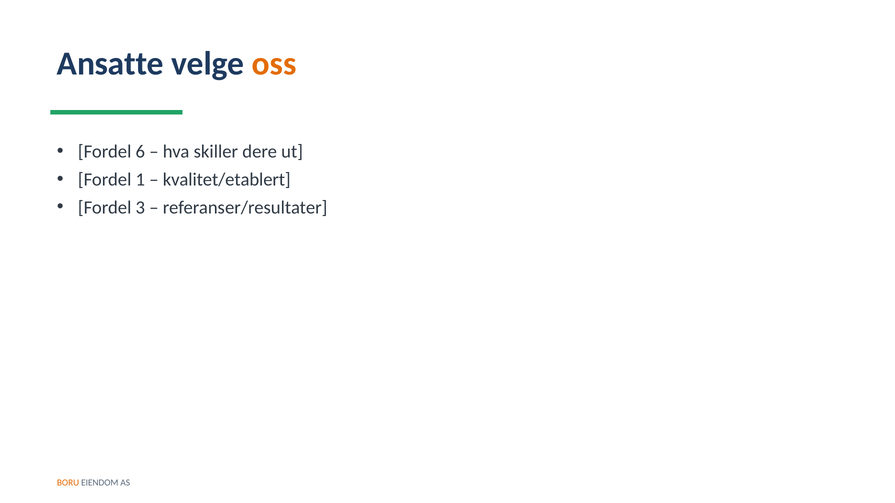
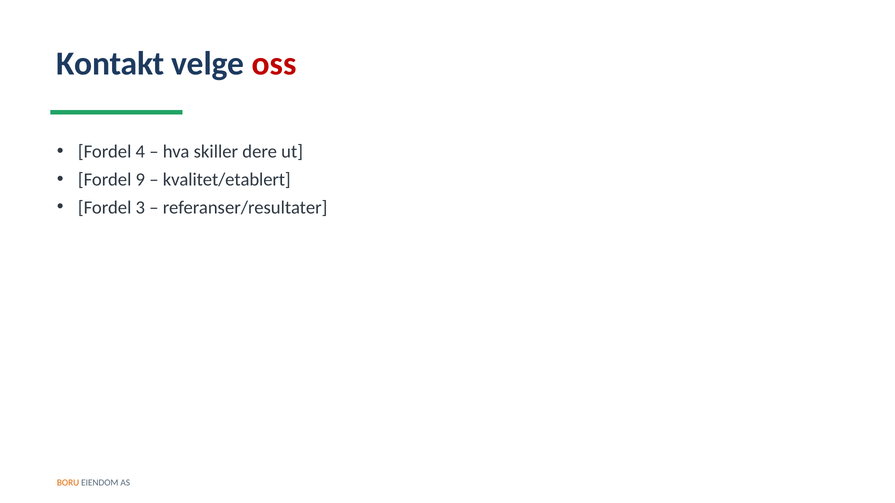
Ansatte: Ansatte -> Kontakt (110, 64)
oss colour: orange -> red (274, 64)
6: 6 -> 4 (140, 152)
1: 1 -> 9 (140, 180)
